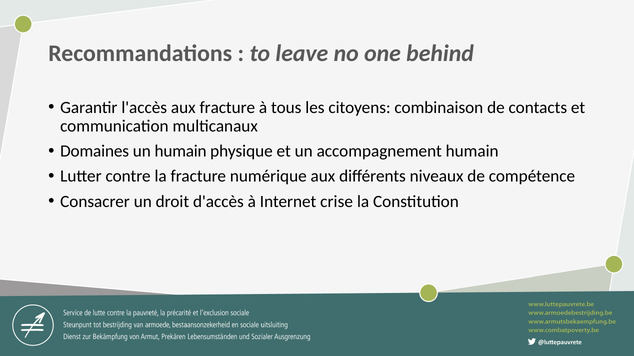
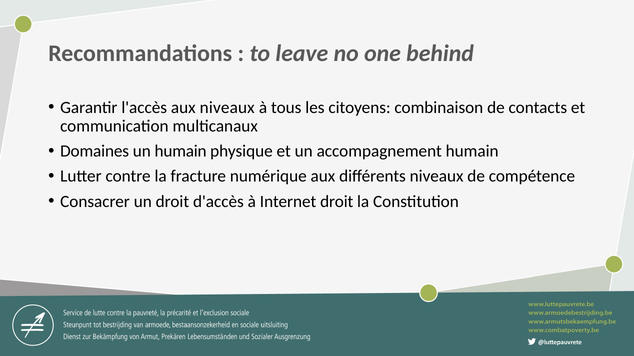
aux fracture: fracture -> niveaux (227, 108)
Internet crise: crise -> droit (337, 202)
